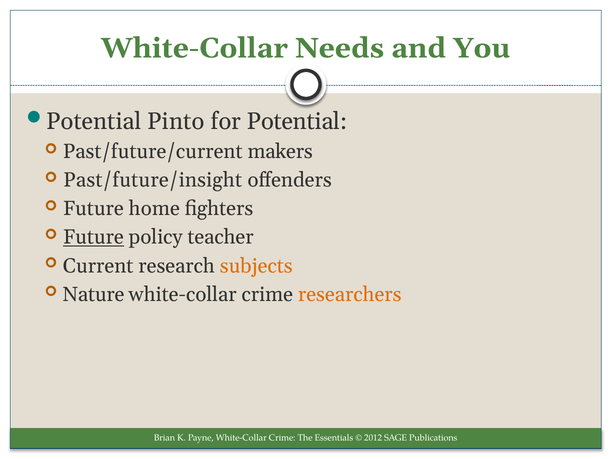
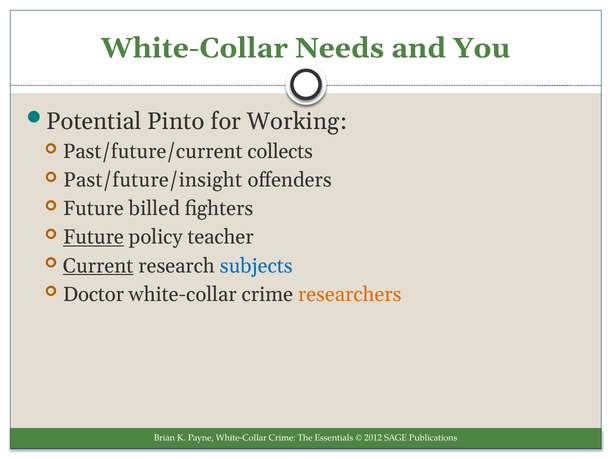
for Potential: Potential -> Working (297, 121)
makers: makers -> collects (280, 152)
home: home -> billed (154, 209)
Current underline: none -> present (98, 266)
subjects colour: orange -> blue (256, 266)
Nature: Nature -> Doctor (93, 294)
